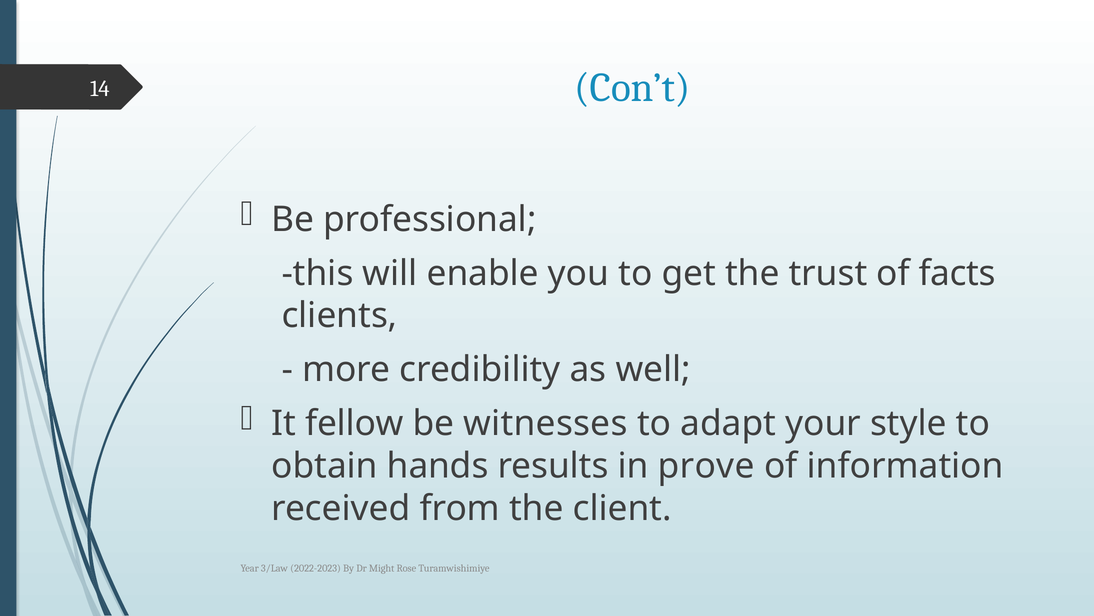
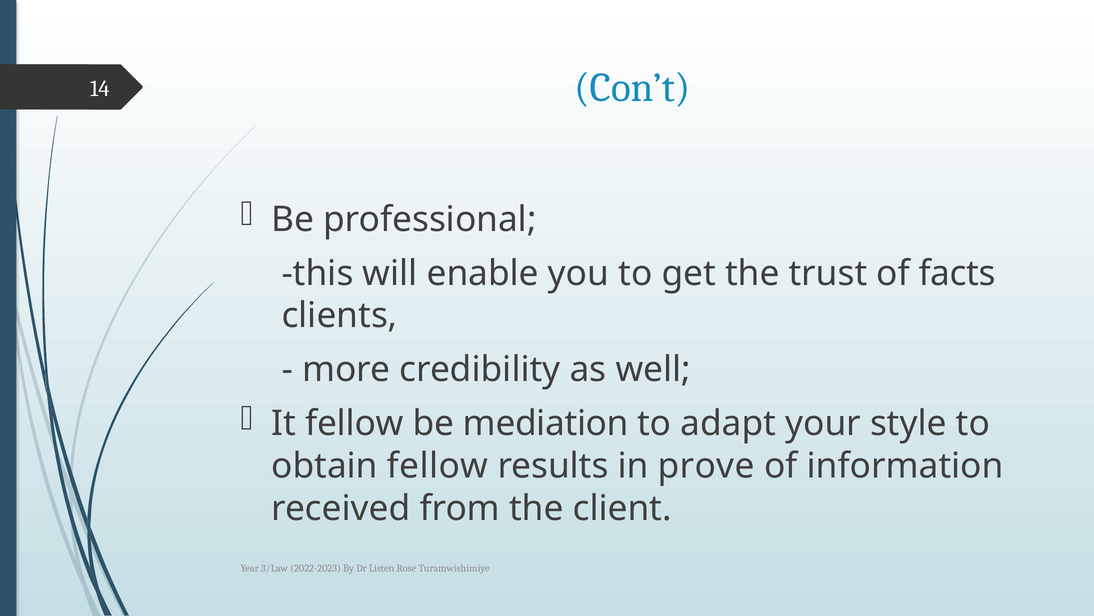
witnesses: witnesses -> mediation (546, 423)
obtain hands: hands -> fellow (437, 466)
Might: Might -> Listen (382, 568)
